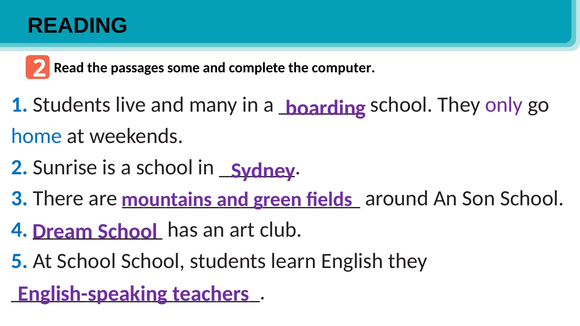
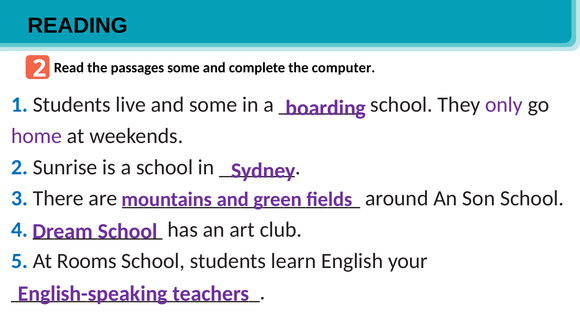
and many: many -> some (213, 105)
home colour: blue -> purple (37, 136)
At School: School -> Rooms (87, 261)
English they: they -> your (408, 261)
